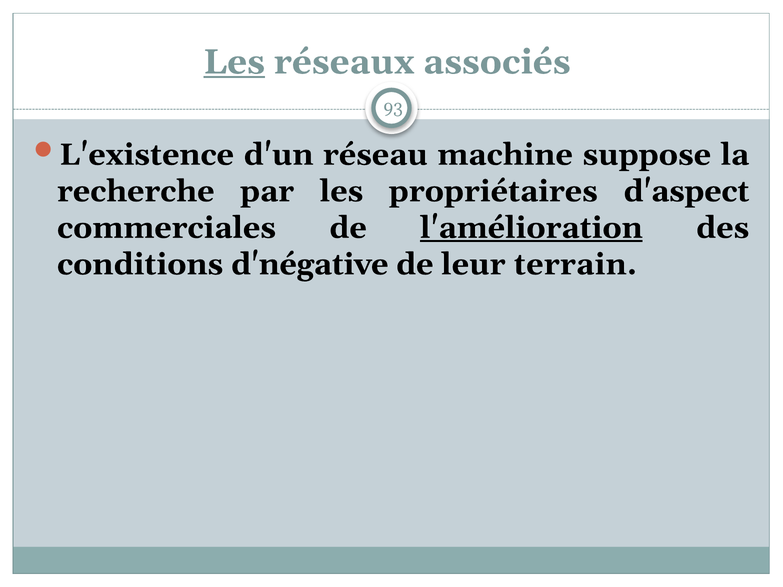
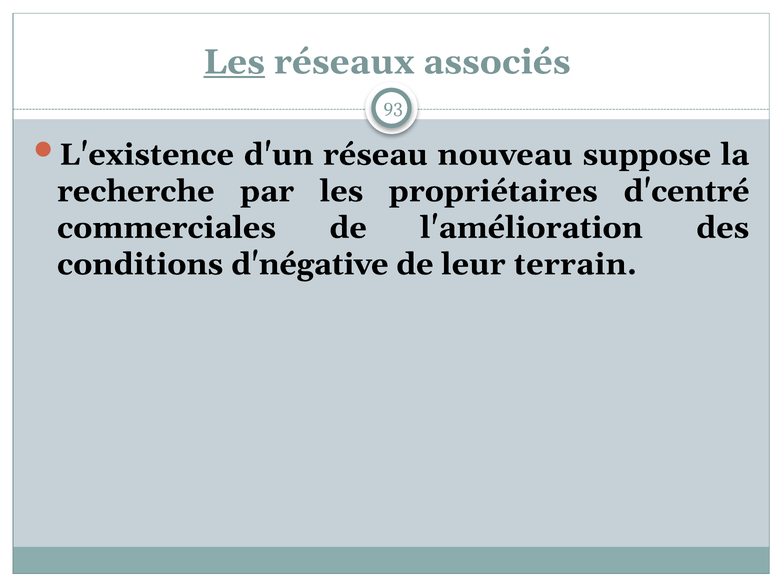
machine: machine -> nouveau (505, 155)
d'aspect: d'aspect -> d'centré (686, 191)
l'amélioration underline: present -> none (531, 228)
